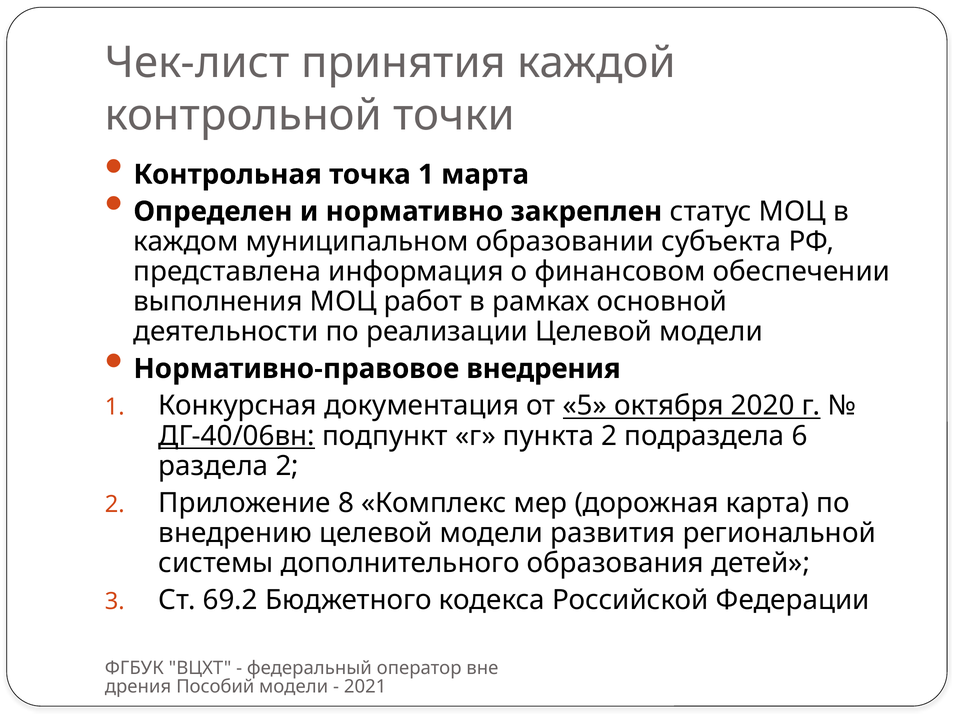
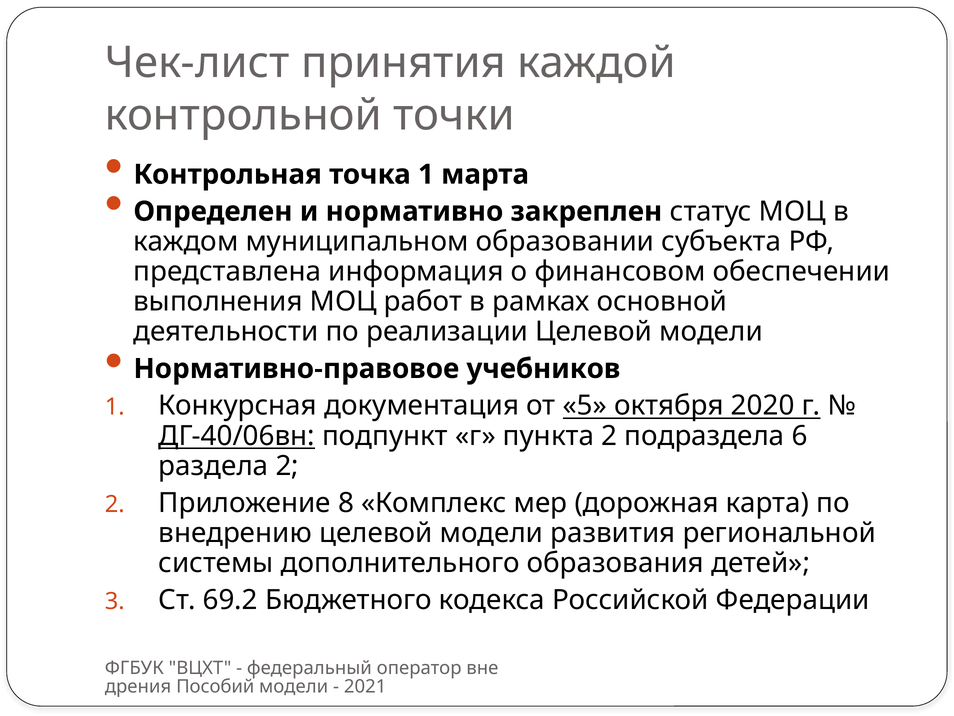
внедрения: внедрения -> учебников (543, 369)
